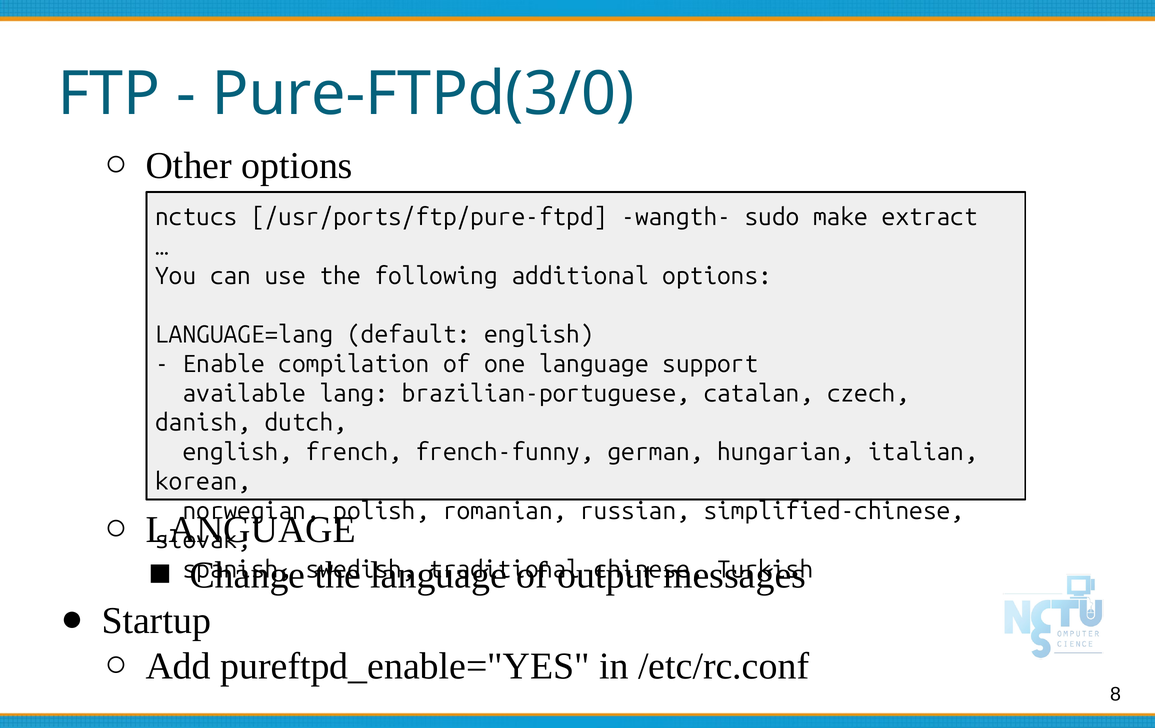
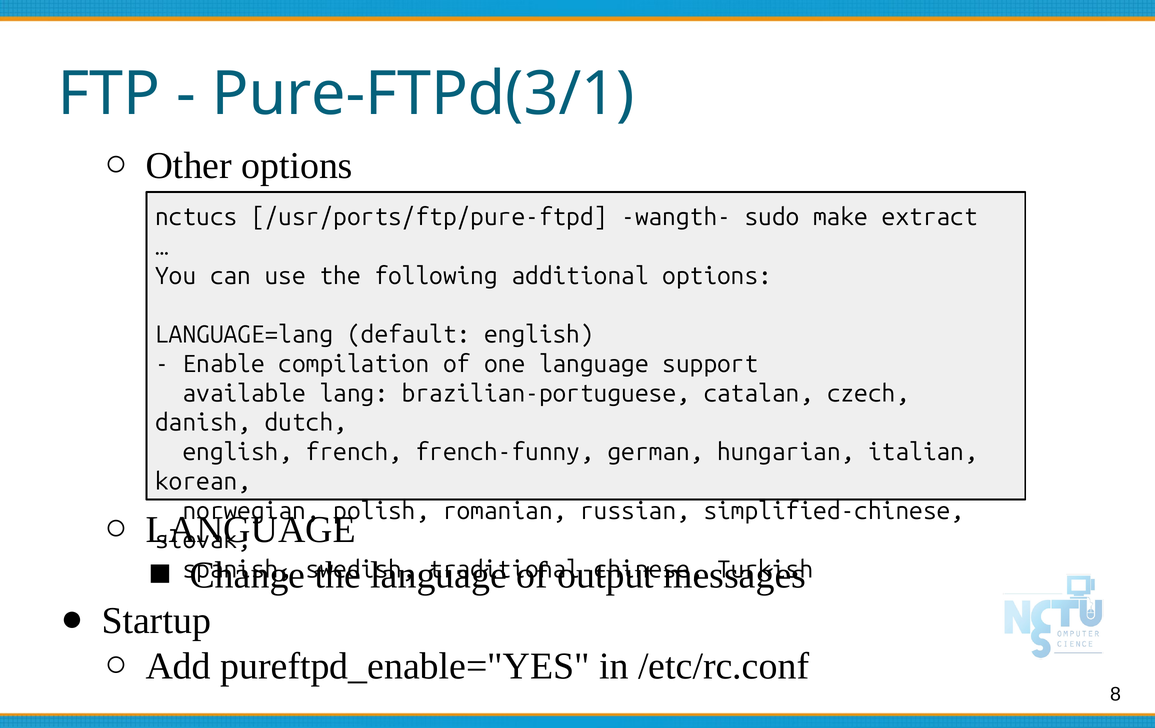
Pure-FTPd(3/0: Pure-FTPd(3/0 -> Pure-FTPd(3/1 (423, 94)
